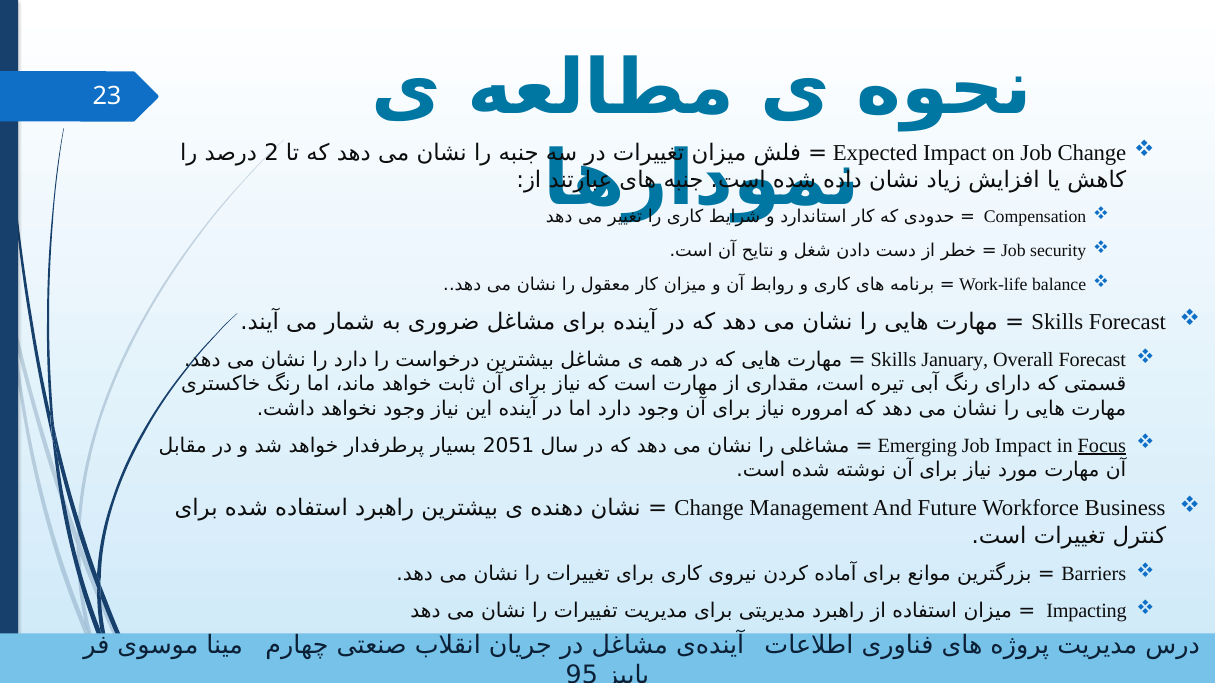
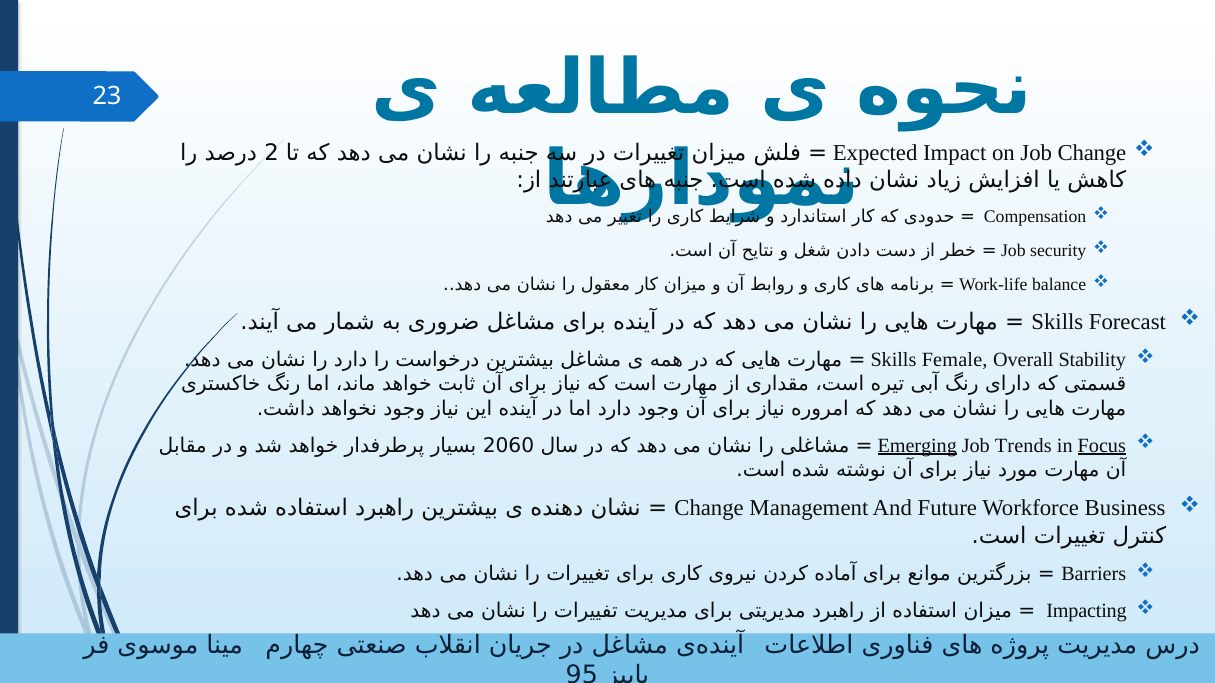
January: January -> Female (955, 360)
Overall Forecast: Forecast -> Stability (1092, 360)
Emerging underline: none -> present (917, 446)
Job Impact: Impact -> Trends (1023, 446)
2051: 2051 -> 2060 (508, 446)
